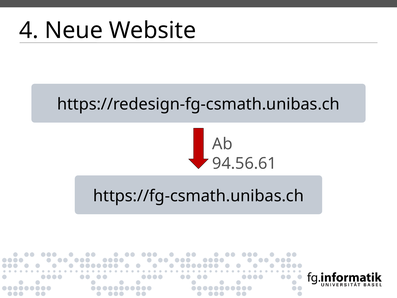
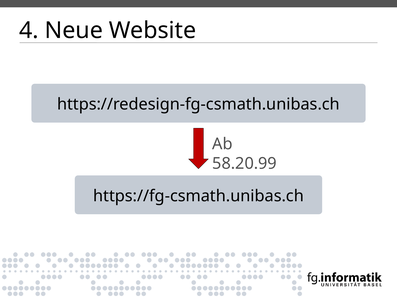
94.56.61: 94.56.61 -> 58.20.99 (245, 163)
